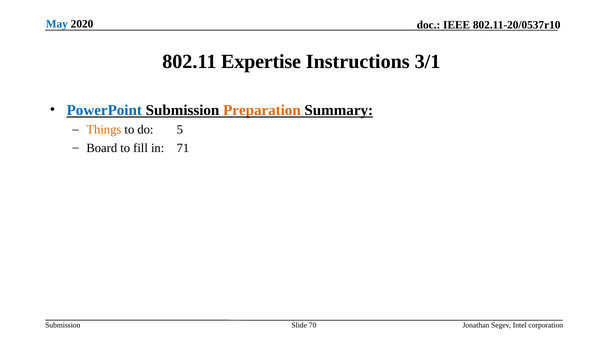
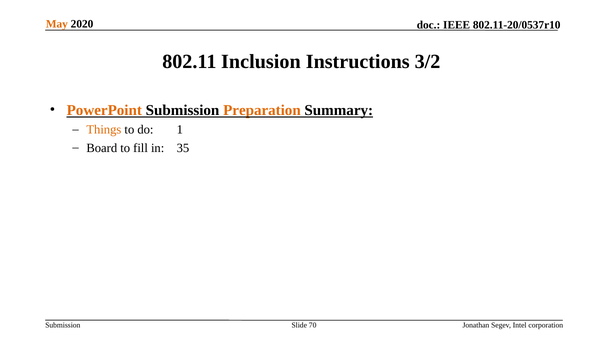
May colour: blue -> orange (57, 24)
Expertise: Expertise -> Inclusion (261, 62)
3/1: 3/1 -> 3/2 (428, 62)
PowerPoint colour: blue -> orange (104, 110)
5: 5 -> 1 (180, 130)
71: 71 -> 35 (183, 148)
